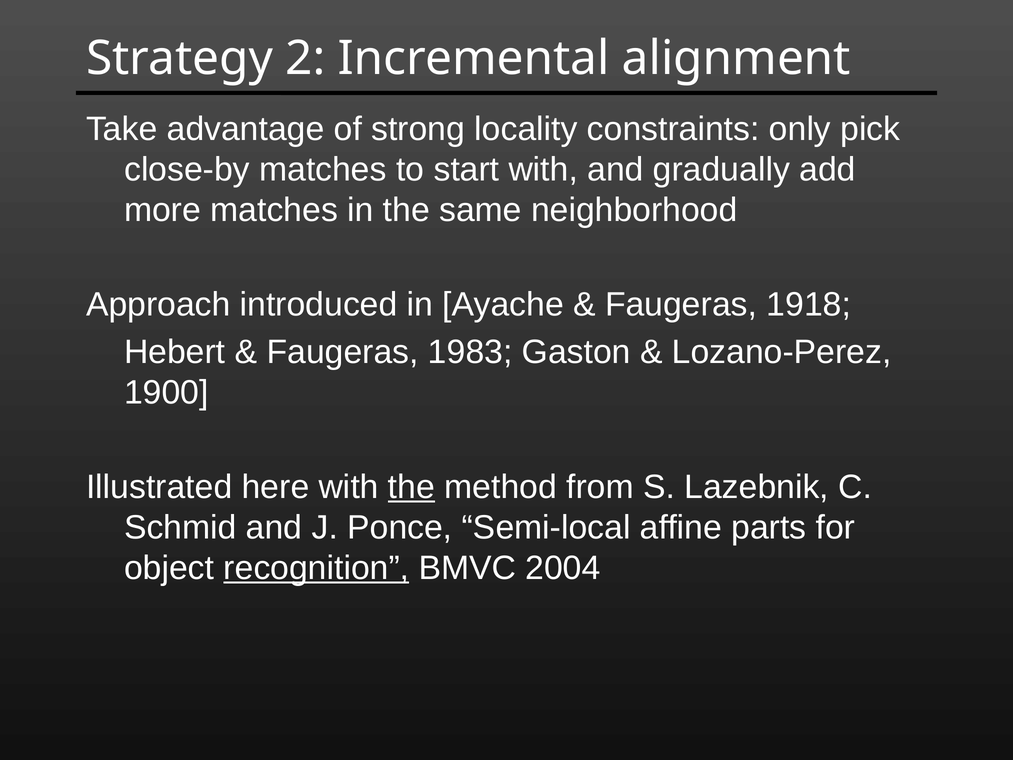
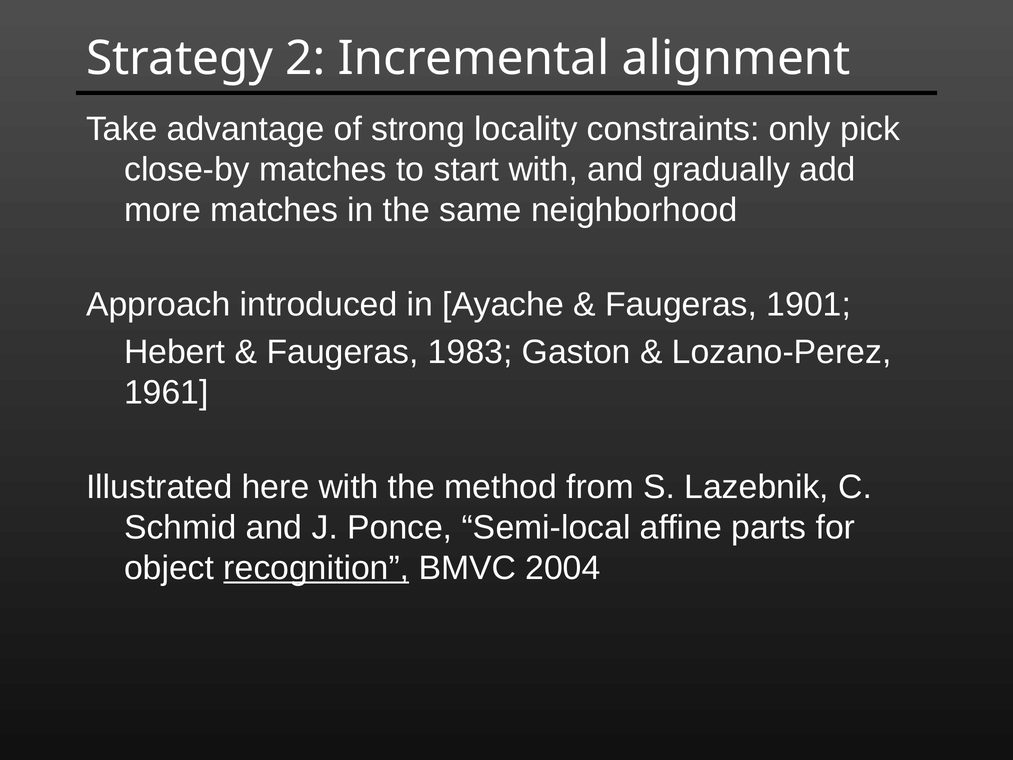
1918: 1918 -> 1901 (809, 305)
1900: 1900 -> 1961 (166, 392)
the underline: present -> none (411, 487)
